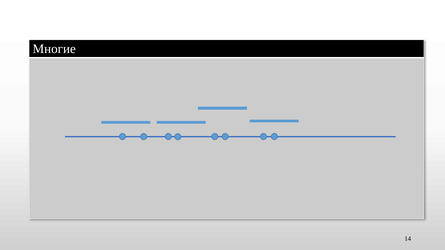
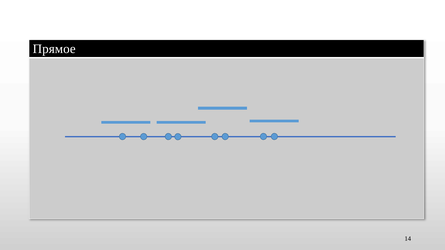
Многие: Многие -> Прямое (54, 49)
